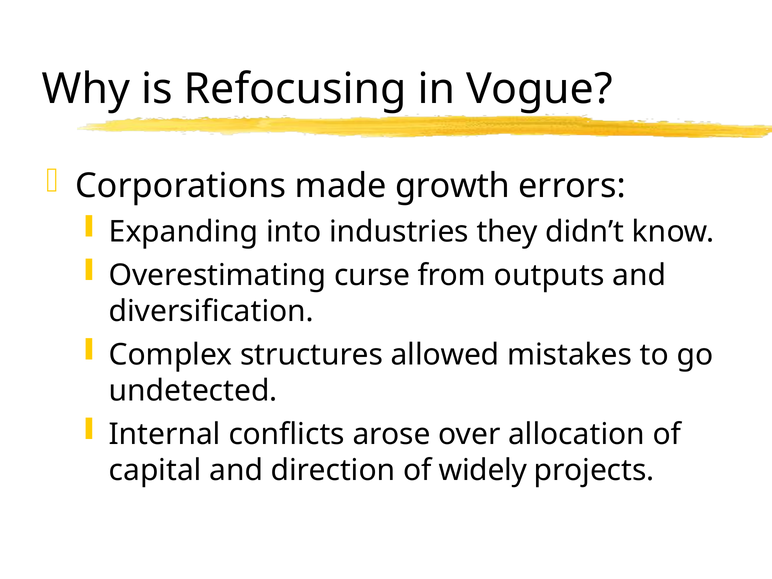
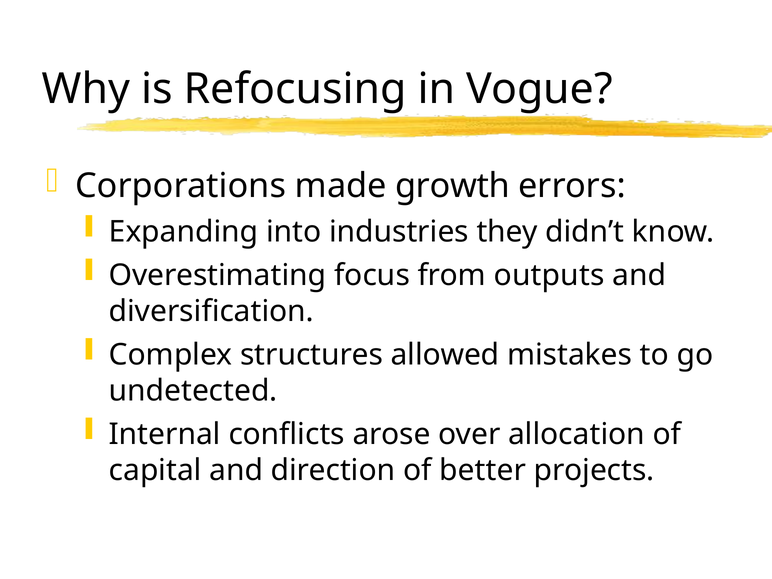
curse: curse -> focus (372, 275)
widely: widely -> better (483, 470)
